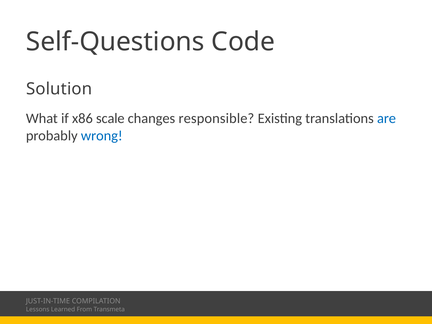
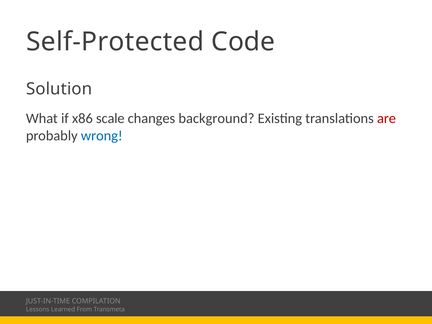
Self-Questions: Self-Questions -> Self-Protected (115, 42)
responsible: responsible -> background (216, 118)
are colour: blue -> red (387, 118)
